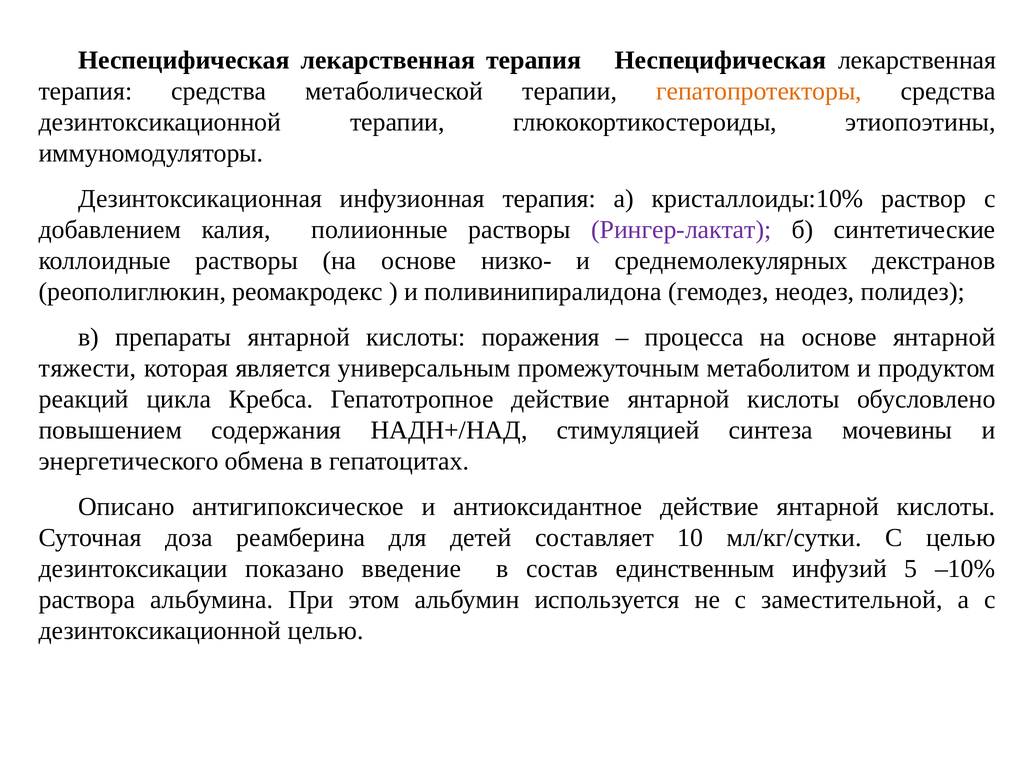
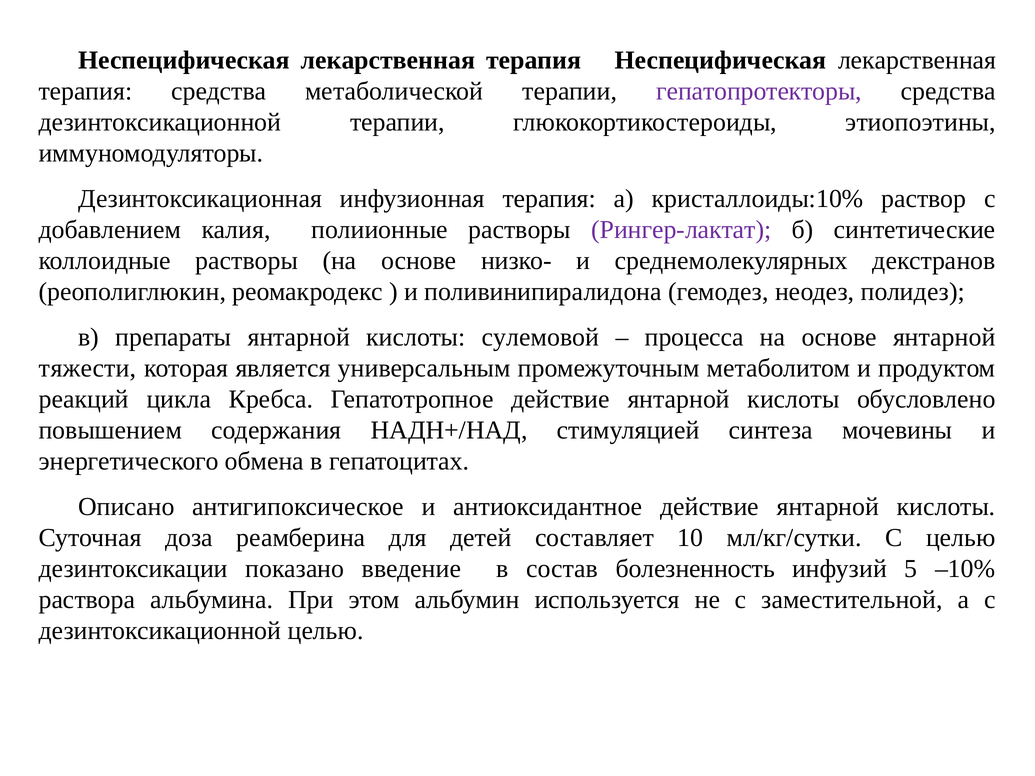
гепатопротекторы colour: orange -> purple (759, 91)
поражения: поражения -> сулемовой (540, 337)
единственным: единственным -> болезненность (695, 569)
